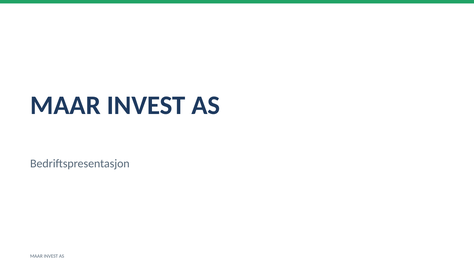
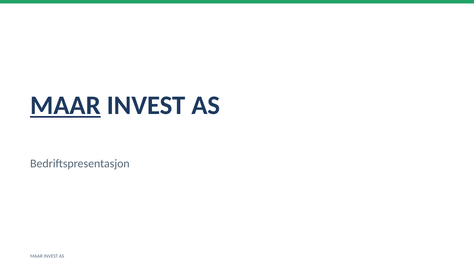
MAAR underline: none -> present (65, 105)
